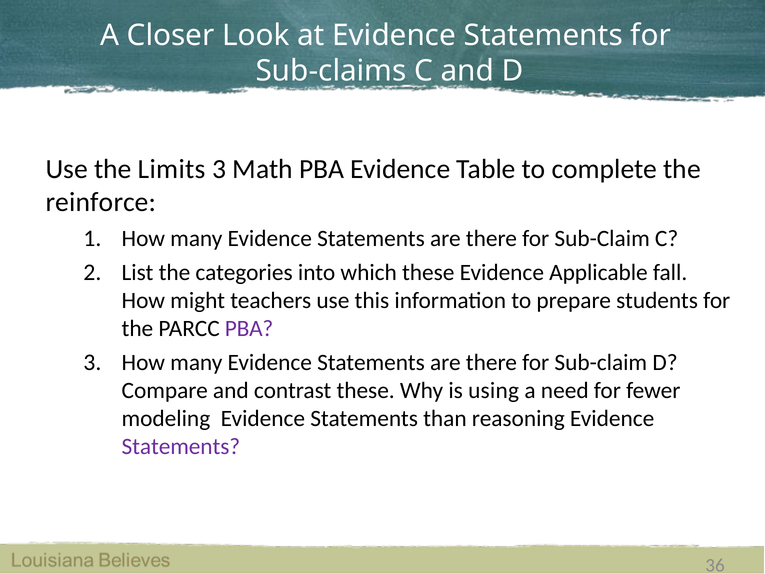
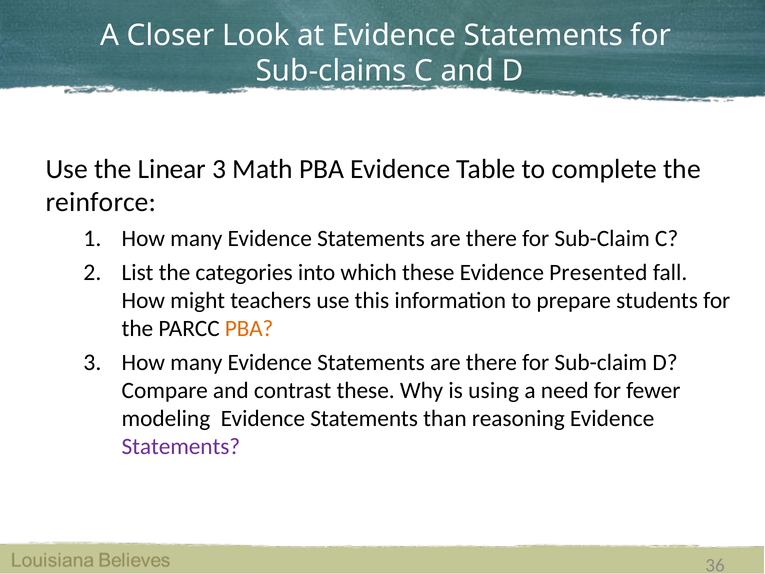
Limits: Limits -> Linear (172, 169)
Applicable: Applicable -> Presented (598, 272)
PBA colour: purple -> orange (249, 328)
